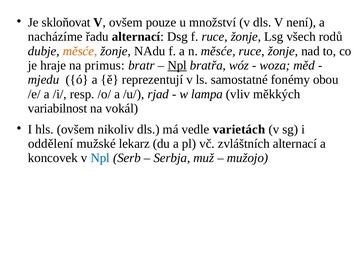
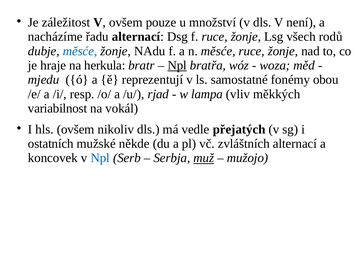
skloňovat: skloňovat -> záležitost (66, 22)
měsće colour: orange -> blue (80, 51)
primus: primus -> herkula (105, 65)
varietách: varietách -> přejatých (239, 129)
oddělení: oddělení -> ostatních (51, 144)
lekarz: lekarz -> někde (134, 144)
muž underline: none -> present (204, 158)
